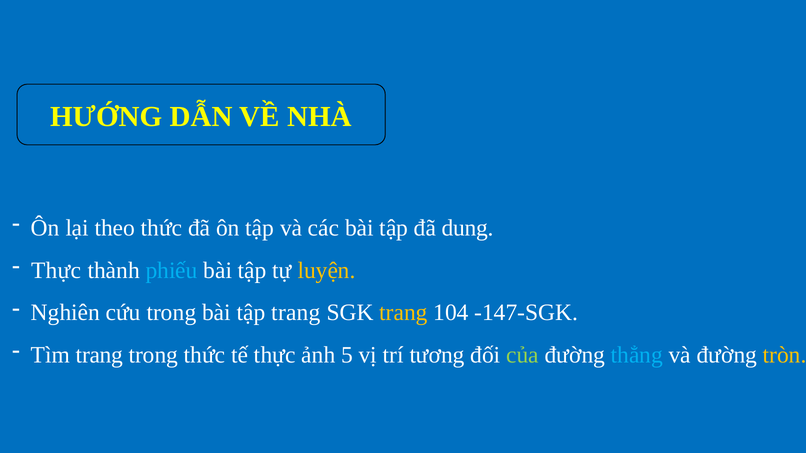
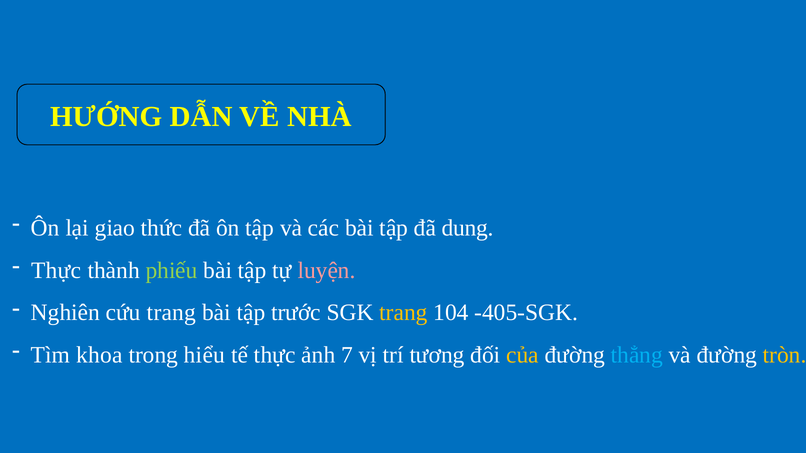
theo: theo -> giao (115, 228)
phiếu colour: light blue -> light green (172, 270)
luyện colour: yellow -> pink (327, 270)
cứu trong: trong -> trang (171, 313)
tập trang: trang -> trước (296, 313)
-147-SGK: -147-SGK -> -405-SGK (526, 313)
Tìm trang: trang -> khoa (99, 355)
trong thức: thức -> hiểu (205, 355)
5: 5 -> 7 (347, 355)
của colour: light green -> yellow (523, 355)
